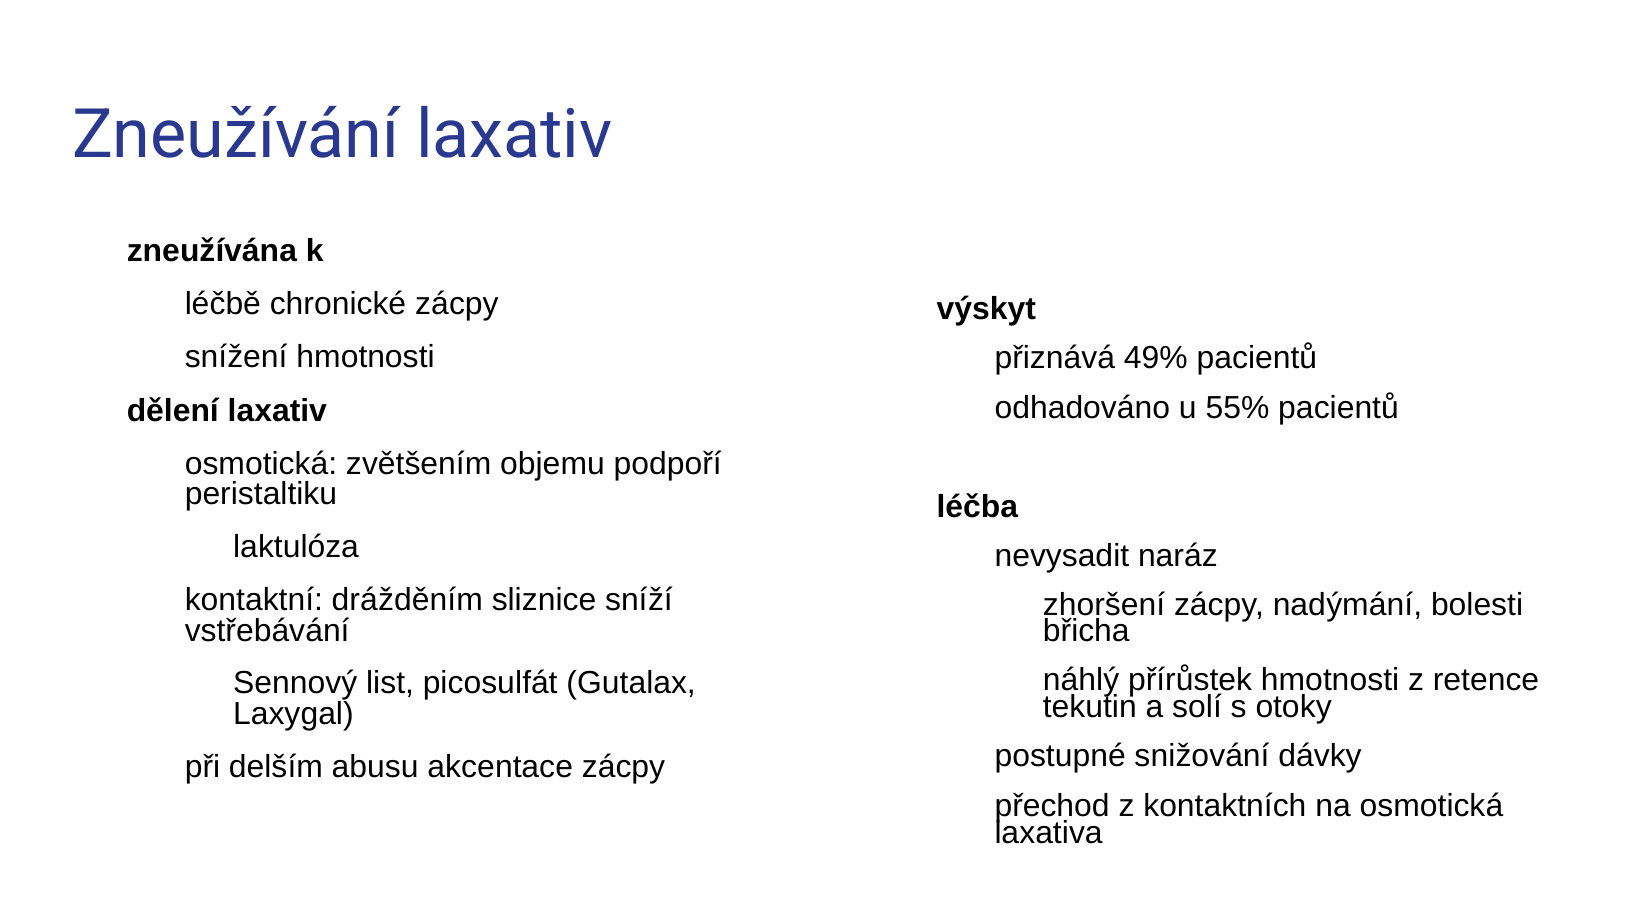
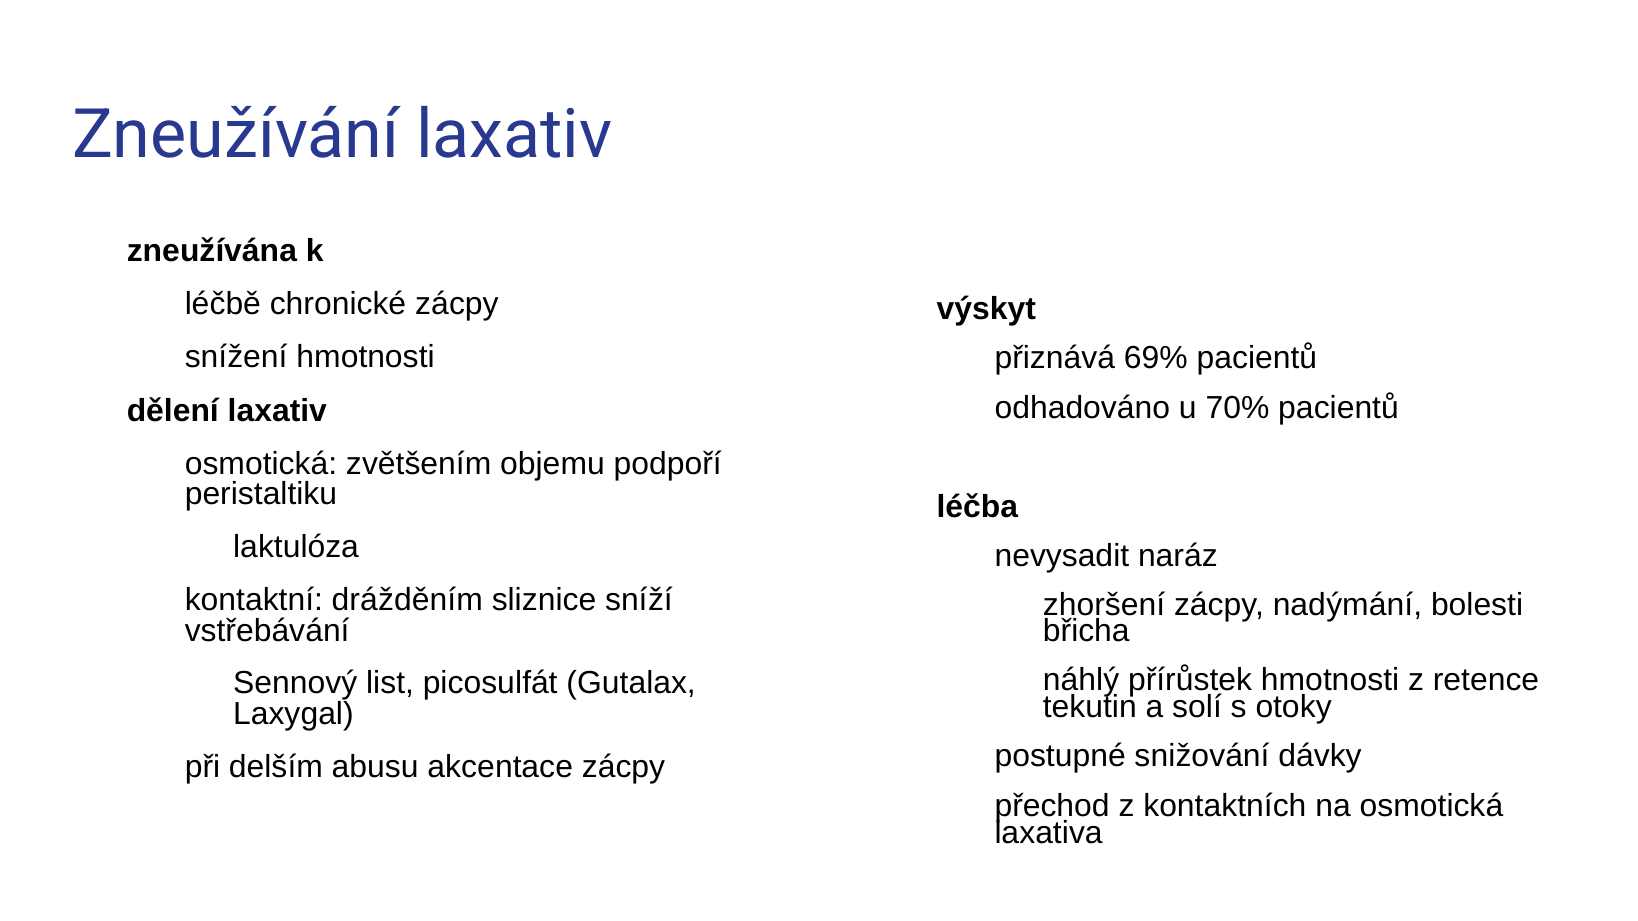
49%: 49% -> 69% (1156, 358)
55%: 55% -> 70% (1238, 408)
